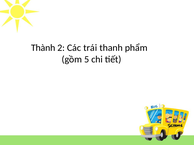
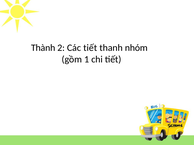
Các trái: trái -> tiết (90, 48)
phẩm: phẩm -> nhóm (136, 48)
5: 5 -> 1 (87, 60)
